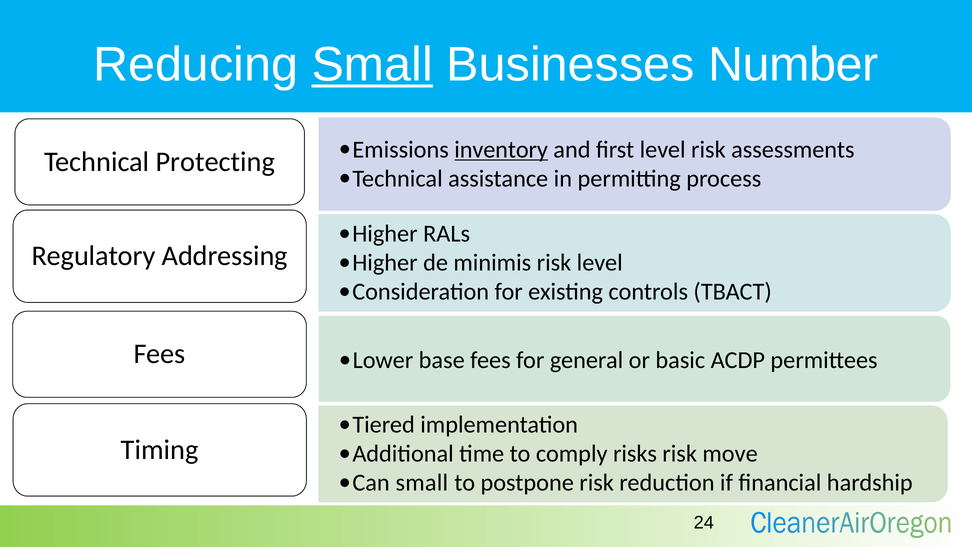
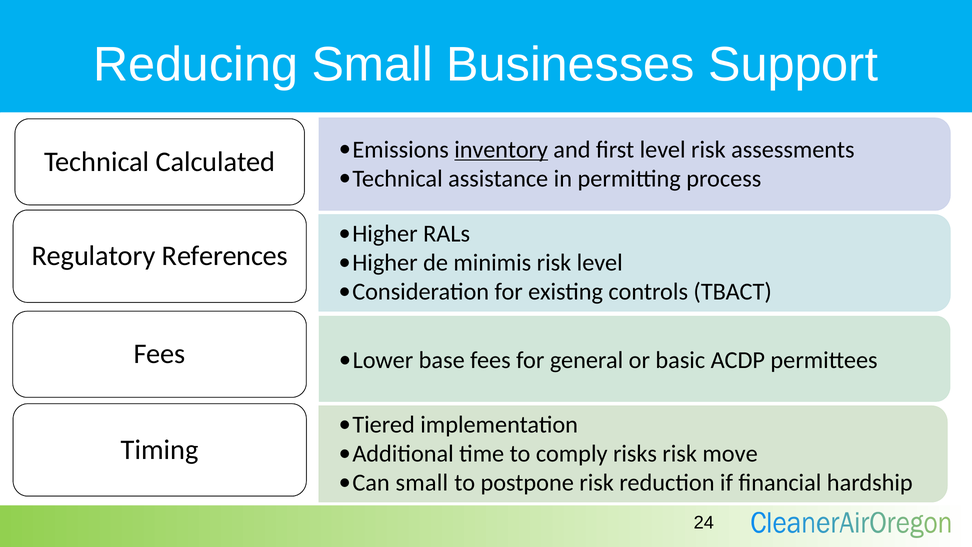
Small underline: present -> none (372, 65)
Number: Number -> Support (793, 65)
Protecting: Protecting -> Calculated (215, 162)
Addressing: Addressing -> References (225, 256)
